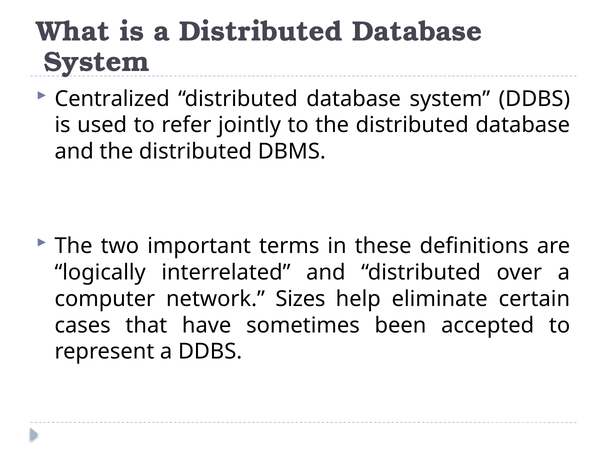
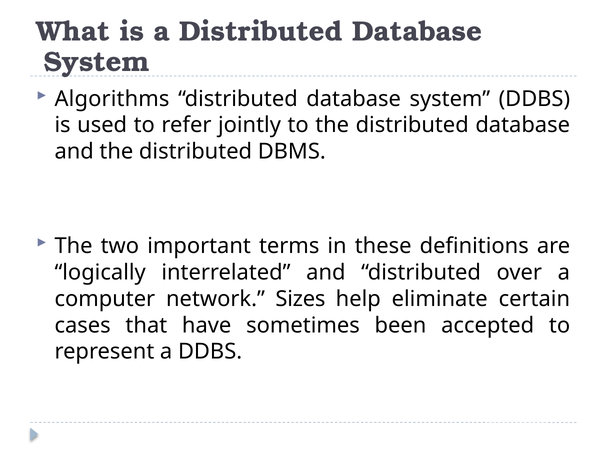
Centralized: Centralized -> Algorithms (112, 99)
